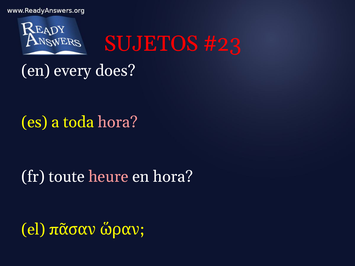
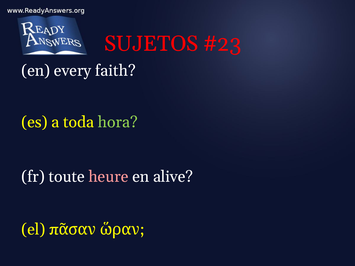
does: does -> faith (115, 71)
hora colour: pink -> light green (118, 122)
en hora: hora -> alive (173, 177)
